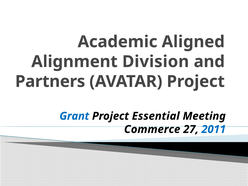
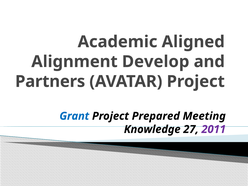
Division: Division -> Develop (156, 62)
Essential: Essential -> Prepared (156, 116)
Commerce: Commerce -> Knowledge (152, 129)
2011 colour: blue -> purple (214, 129)
